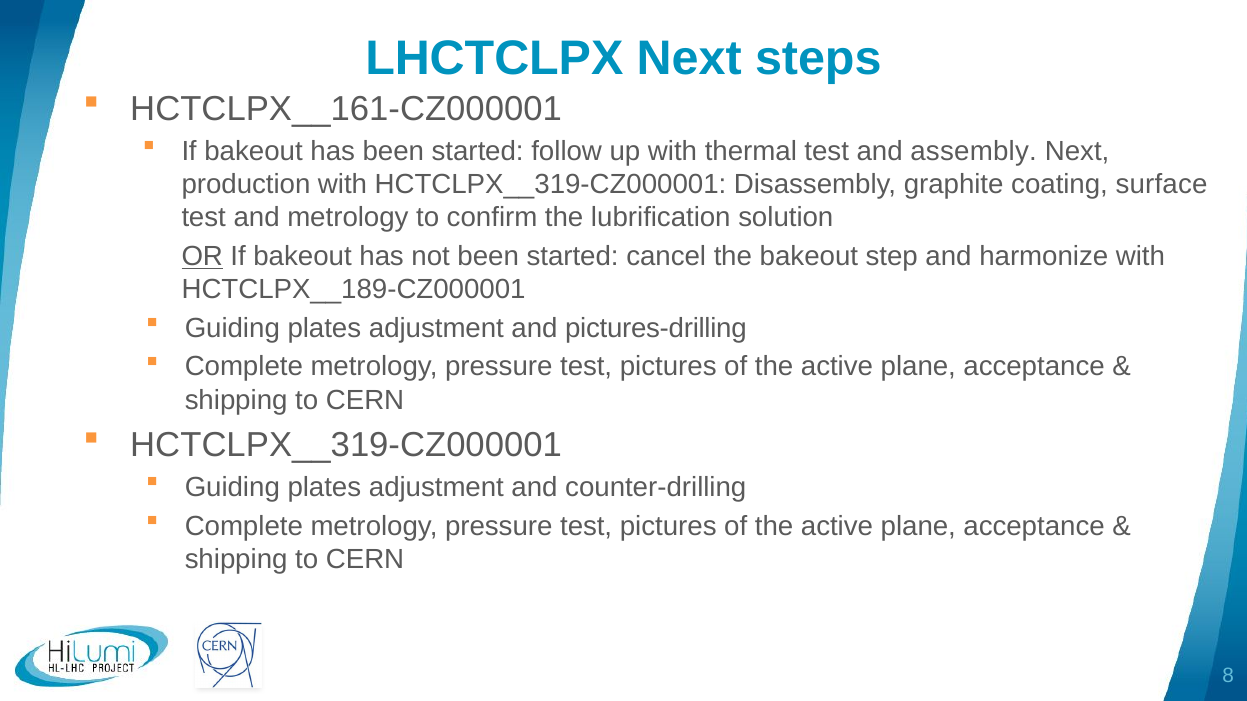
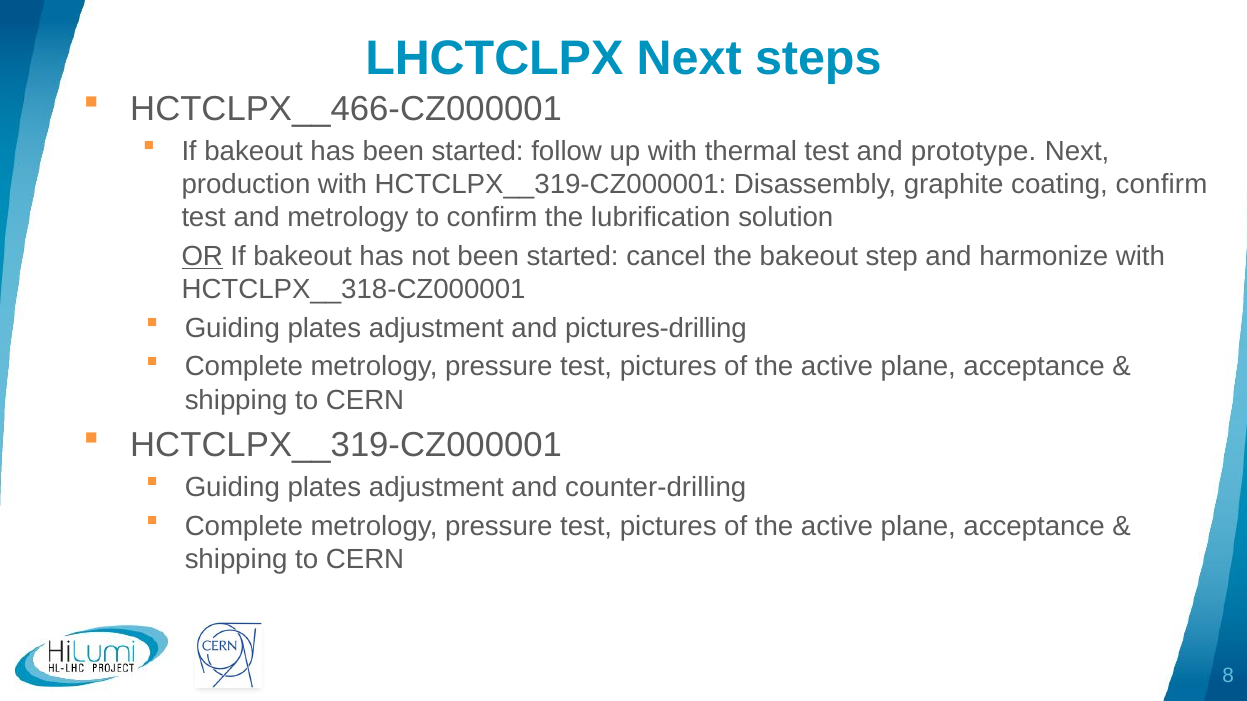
HCTCLPX__161-CZ000001: HCTCLPX__161-CZ000001 -> HCTCLPX__466-CZ000001 (346, 109)
assembly: assembly -> prototype (974, 151)
coating surface: surface -> confirm (1162, 184)
HCTCLPX__189-CZ000001: HCTCLPX__189-CZ000001 -> HCTCLPX__318-CZ000001 (354, 290)
